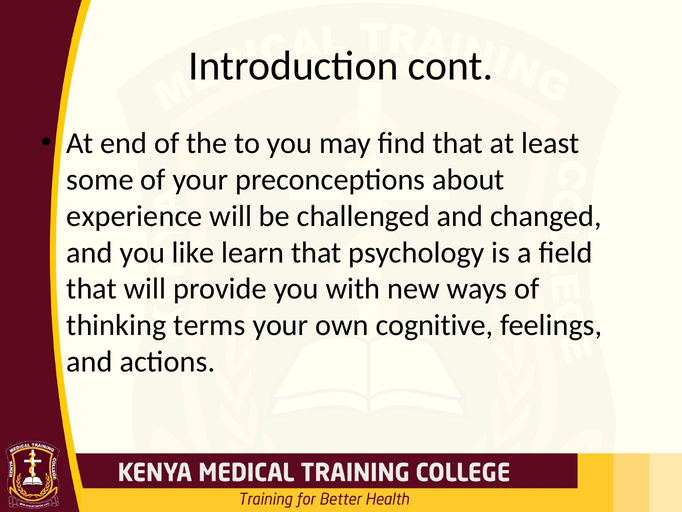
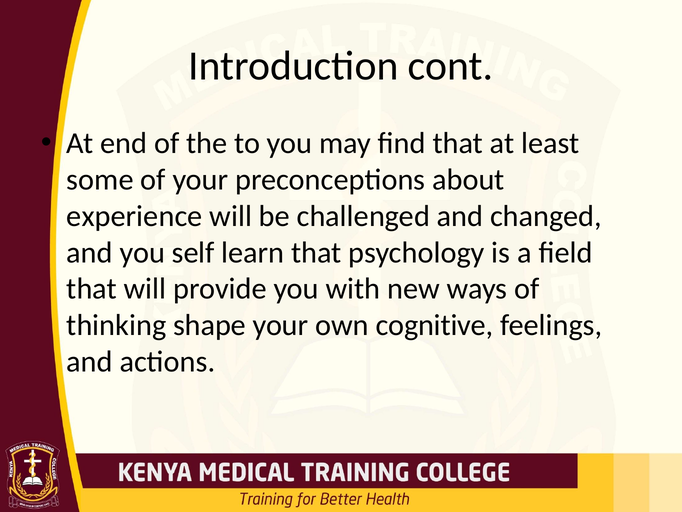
like: like -> self (193, 252)
terms: terms -> shape (210, 325)
